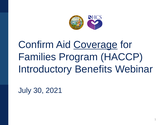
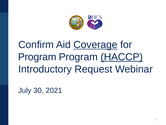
Families: Families -> Program (37, 57)
HACCP underline: none -> present (122, 57)
Benefits: Benefits -> Request (93, 69)
